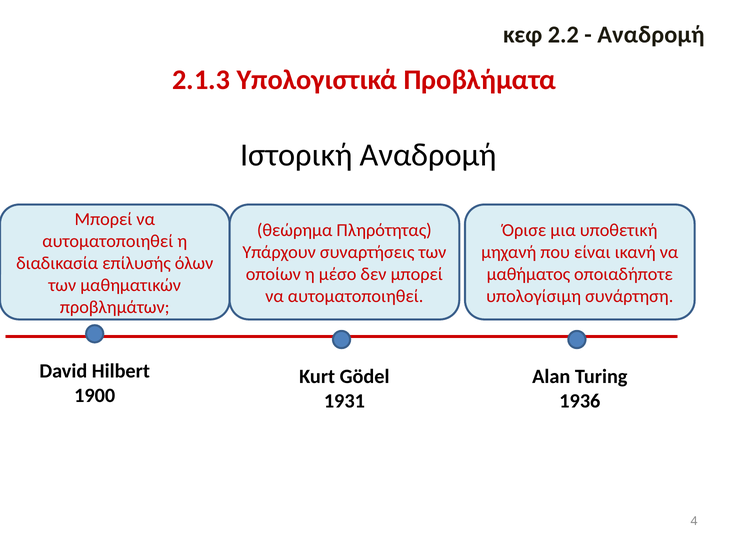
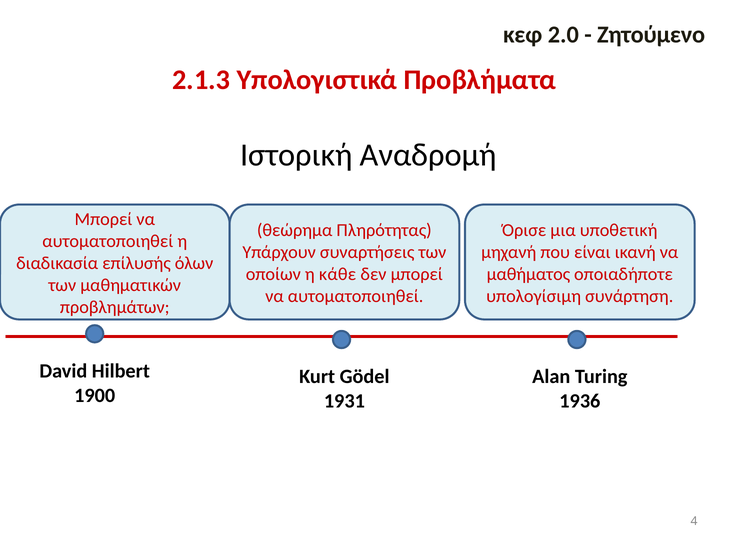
2.2: 2.2 -> 2.0 (563, 35)
Αναδρομή: Αναδρομή -> Ζητούμενο (651, 35)
μέσο: μέσο -> κάθε (337, 274)
